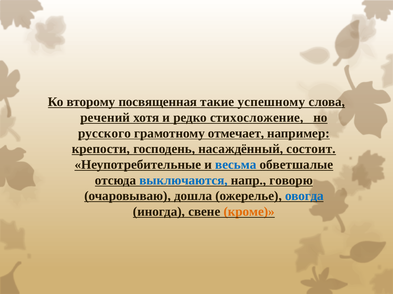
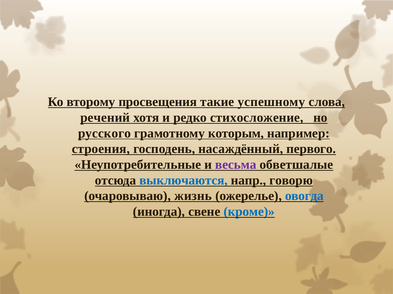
посвященная: посвященная -> просвещения (158, 102)
отмечает: отмечает -> которым (236, 134)
крепости: крепости -> строения (101, 149)
состоит: состоит -> первого (311, 149)
весьма colour: blue -> purple (236, 165)
дошла: дошла -> жизнь (193, 196)
кроме colour: orange -> blue (249, 212)
